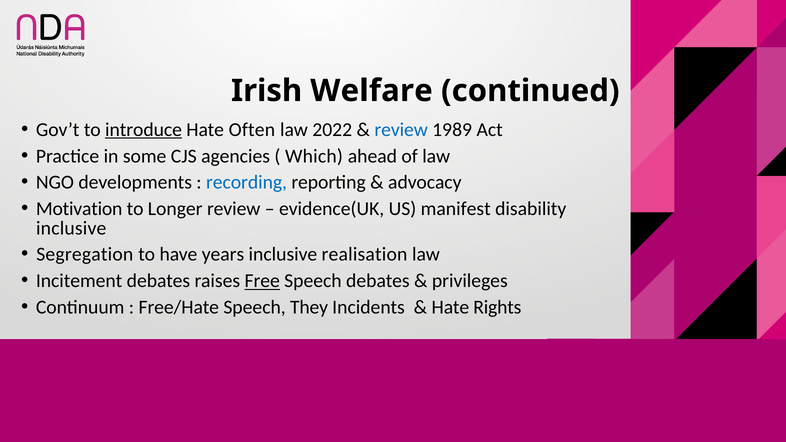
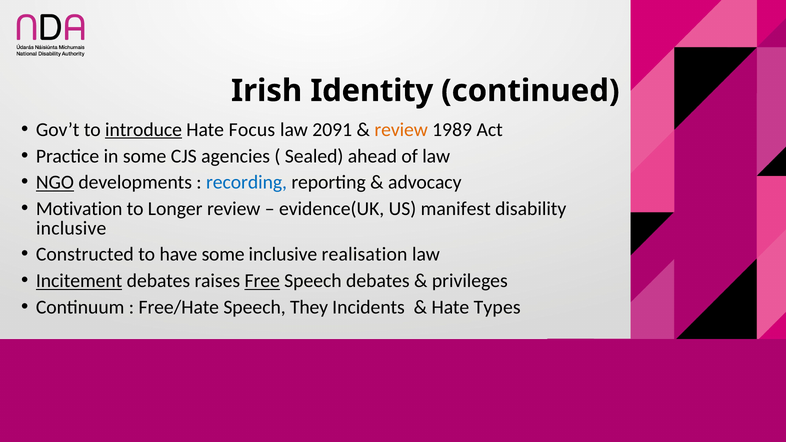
Welfare: Welfare -> Identity (372, 91)
Often: Often -> Focus (252, 130)
2022: 2022 -> 2091 (332, 130)
review colour: blue -> orange (401, 130)
Which: Which -> Sealed (314, 156)
NGO underline: none -> present (55, 183)
Segregation: Segregation -> Constructed (85, 255)
have years: years -> some (223, 255)
Incitement underline: none -> present (79, 281)
Rights: Rights -> Types (497, 307)
